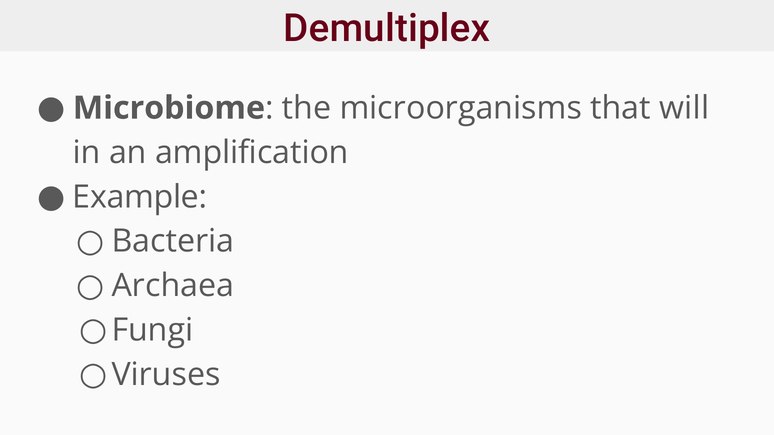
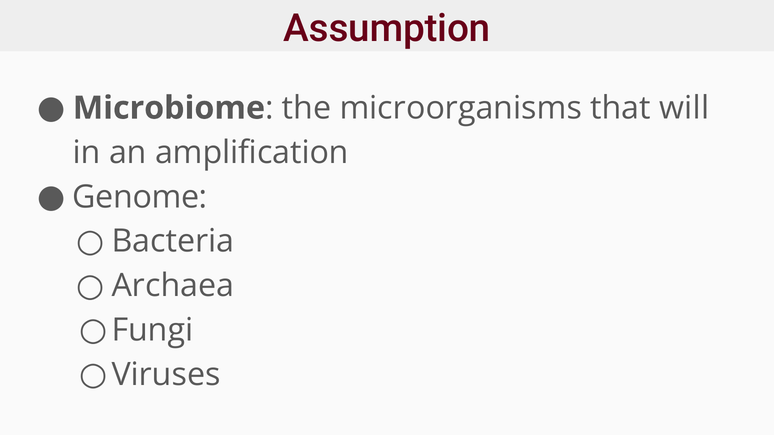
Demultiplex: Demultiplex -> Assumption (387, 28)
Example: Example -> Genome (140, 197)
